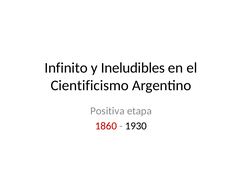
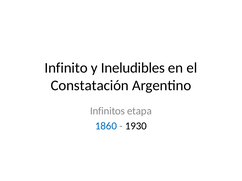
Cientificismo: Cientificismo -> Constatación (90, 86)
Positiva: Positiva -> Infinitos (107, 111)
1860 colour: red -> blue (106, 126)
